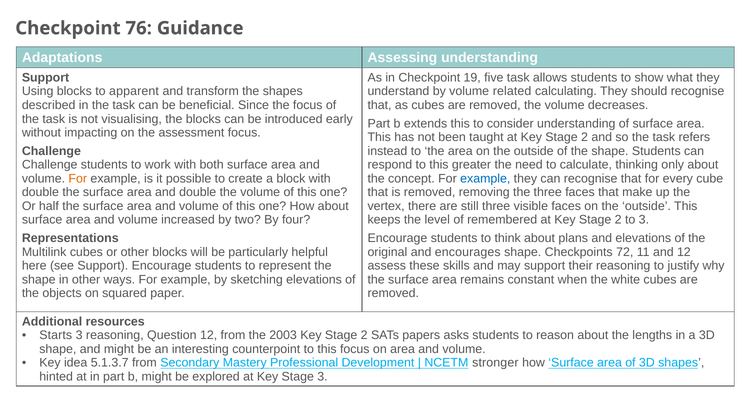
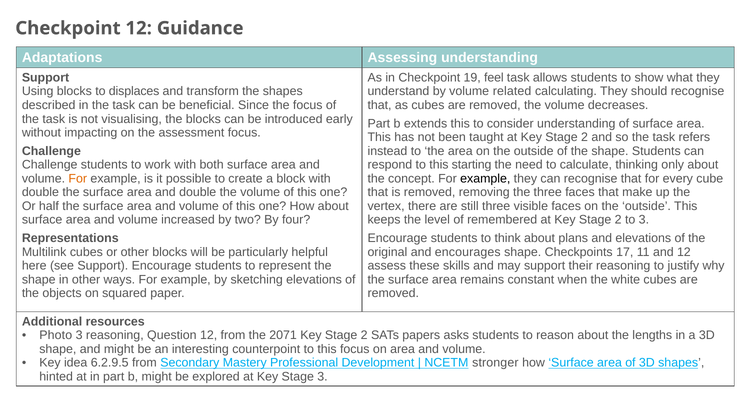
Checkpoint 76: 76 -> 12 (139, 28)
five: five -> feel (494, 78)
apparent: apparent -> displaces (134, 92)
greater: greater -> starting (472, 165)
example colour: blue -> black (485, 179)
72: 72 -> 17 (625, 252)
Starts: Starts -> Photo (56, 336)
2003: 2003 -> 2071 (283, 336)
5.1.3.7: 5.1.3.7 -> 6.2.9.5 (110, 363)
